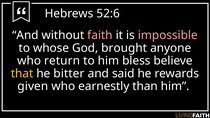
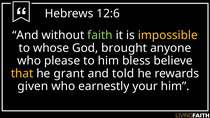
52:6: 52:6 -> 12:6 (108, 14)
faith colour: pink -> light green (100, 35)
impossible colour: pink -> yellow (168, 35)
return: return -> please (62, 61)
bitter: bitter -> grant (69, 74)
said: said -> told (123, 74)
than: than -> your (145, 86)
